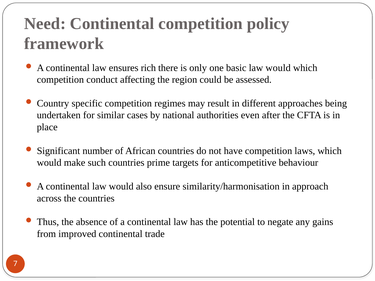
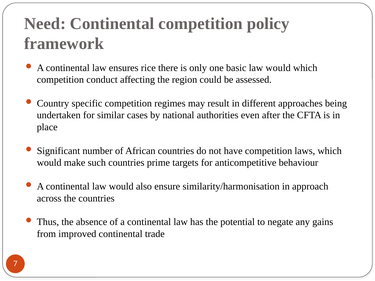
rich: rich -> rice (148, 68)
